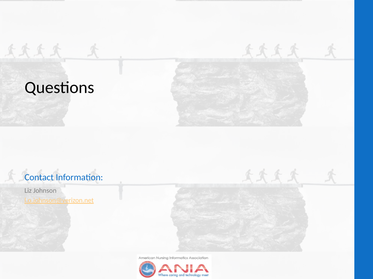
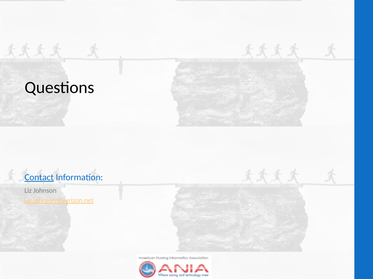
Contact underline: none -> present (39, 178)
